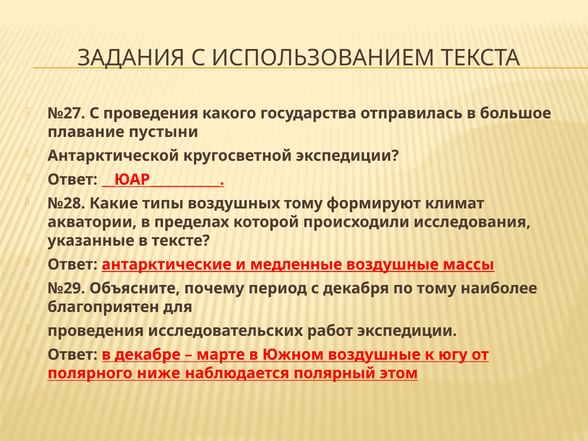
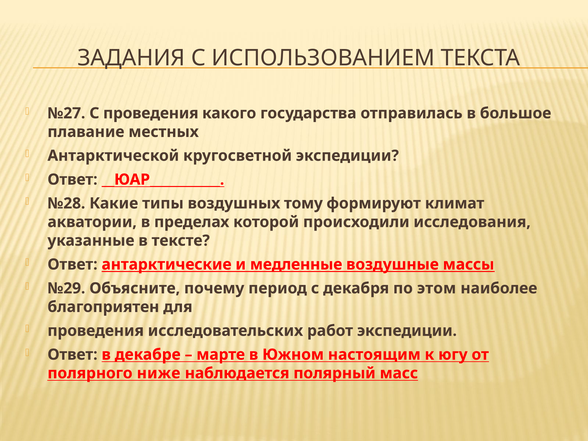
пустыни: пустыни -> местных (164, 132)
по тому: тому -> этом (437, 288)
Южном воздушные: воздушные -> настоящим (374, 355)
этом: этом -> масс (399, 373)
